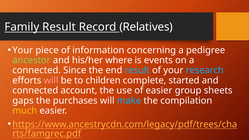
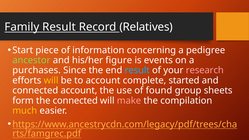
Your: Your -> Start (23, 50)
where: where -> figure (119, 60)
connected: connected -> purchases (37, 70)
research colour: light blue -> pink (205, 70)
will colour: pink -> yellow (51, 80)
to children: children -> account (103, 80)
of easier: easier -> found (159, 90)
gaps: gaps -> form (23, 101)
the purchases: purchases -> connected (75, 101)
make colour: light blue -> pink (129, 101)
